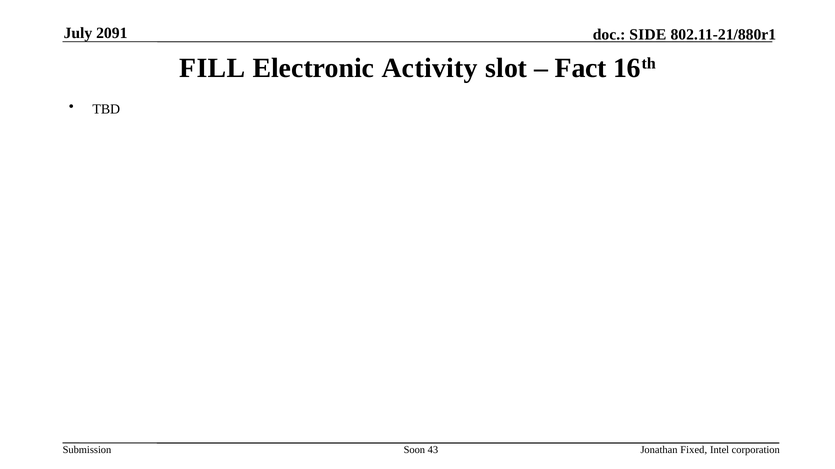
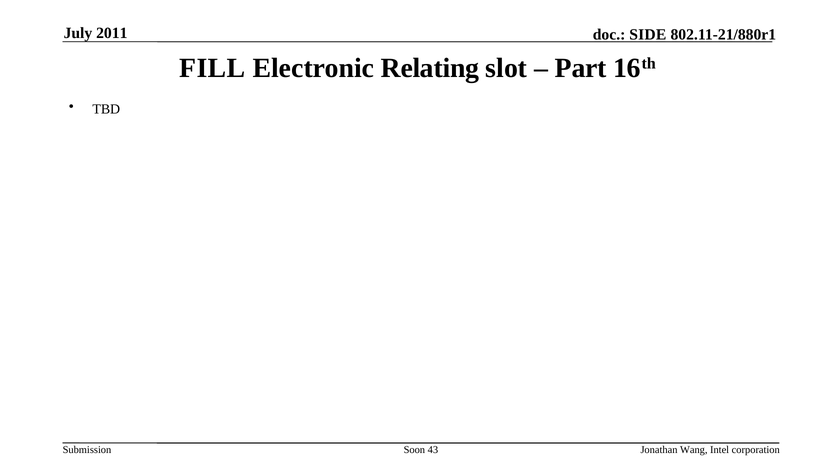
2091: 2091 -> 2011 (112, 33)
Activity: Activity -> Relating (430, 68)
Fact: Fact -> Part (581, 68)
Fixed: Fixed -> Wang (694, 450)
